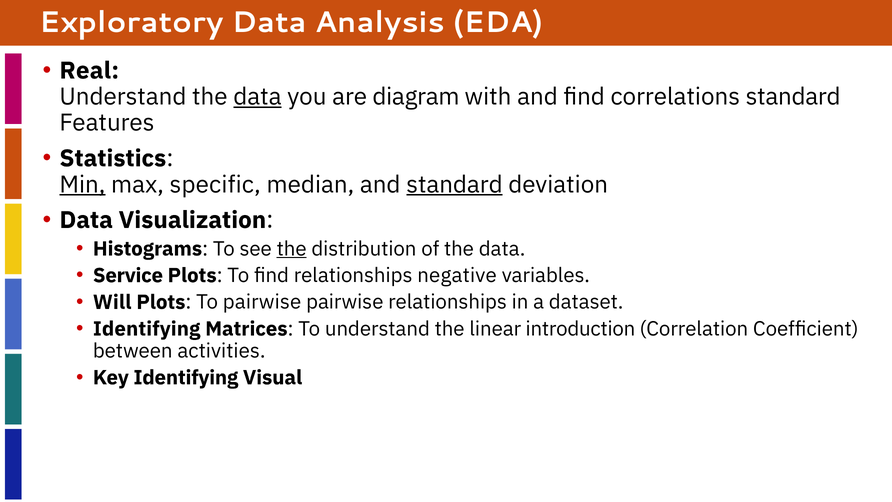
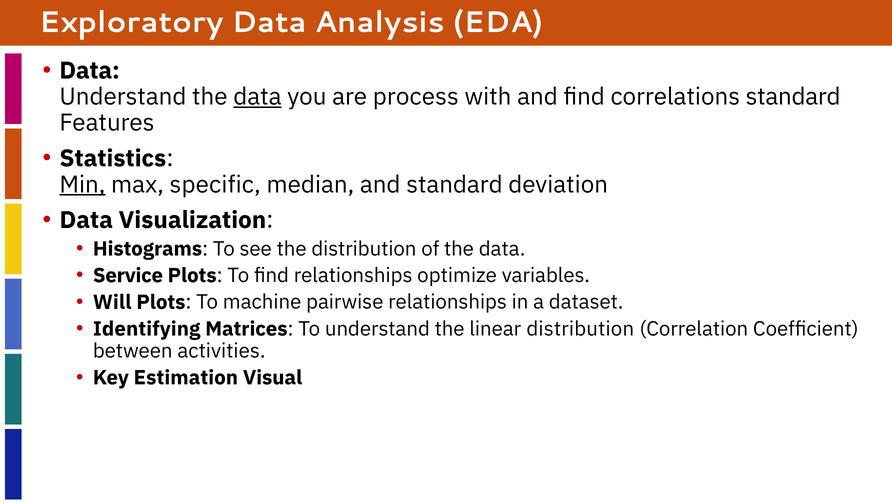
Real: Real -> Data (90, 71)
diagram: diagram -> process (416, 97)
standard underline: present -> none (454, 184)
the underline: present -> none (292, 249)
negative: negative -> optimize (457, 275)
To pairwise: pairwise -> machine (262, 302)
linear introduction: introduction -> distribution (580, 329)
Key Identifying: Identifying -> Estimation (186, 377)
